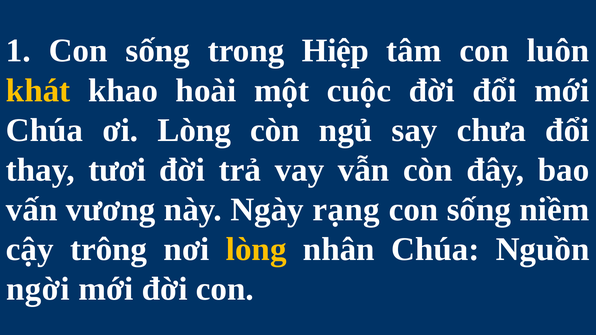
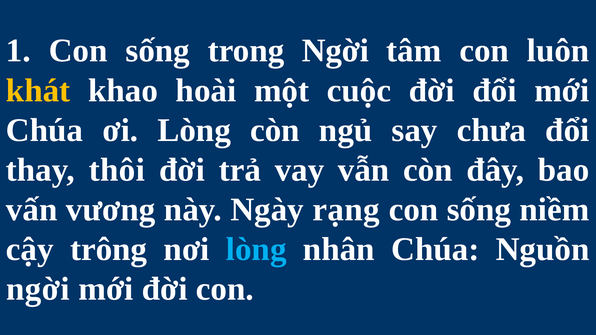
trong Hiệp: Hiệp -> Ngời (335, 51)
tươi: tươi -> thôi (117, 170)
lòng colour: yellow -> light blue (256, 249)
